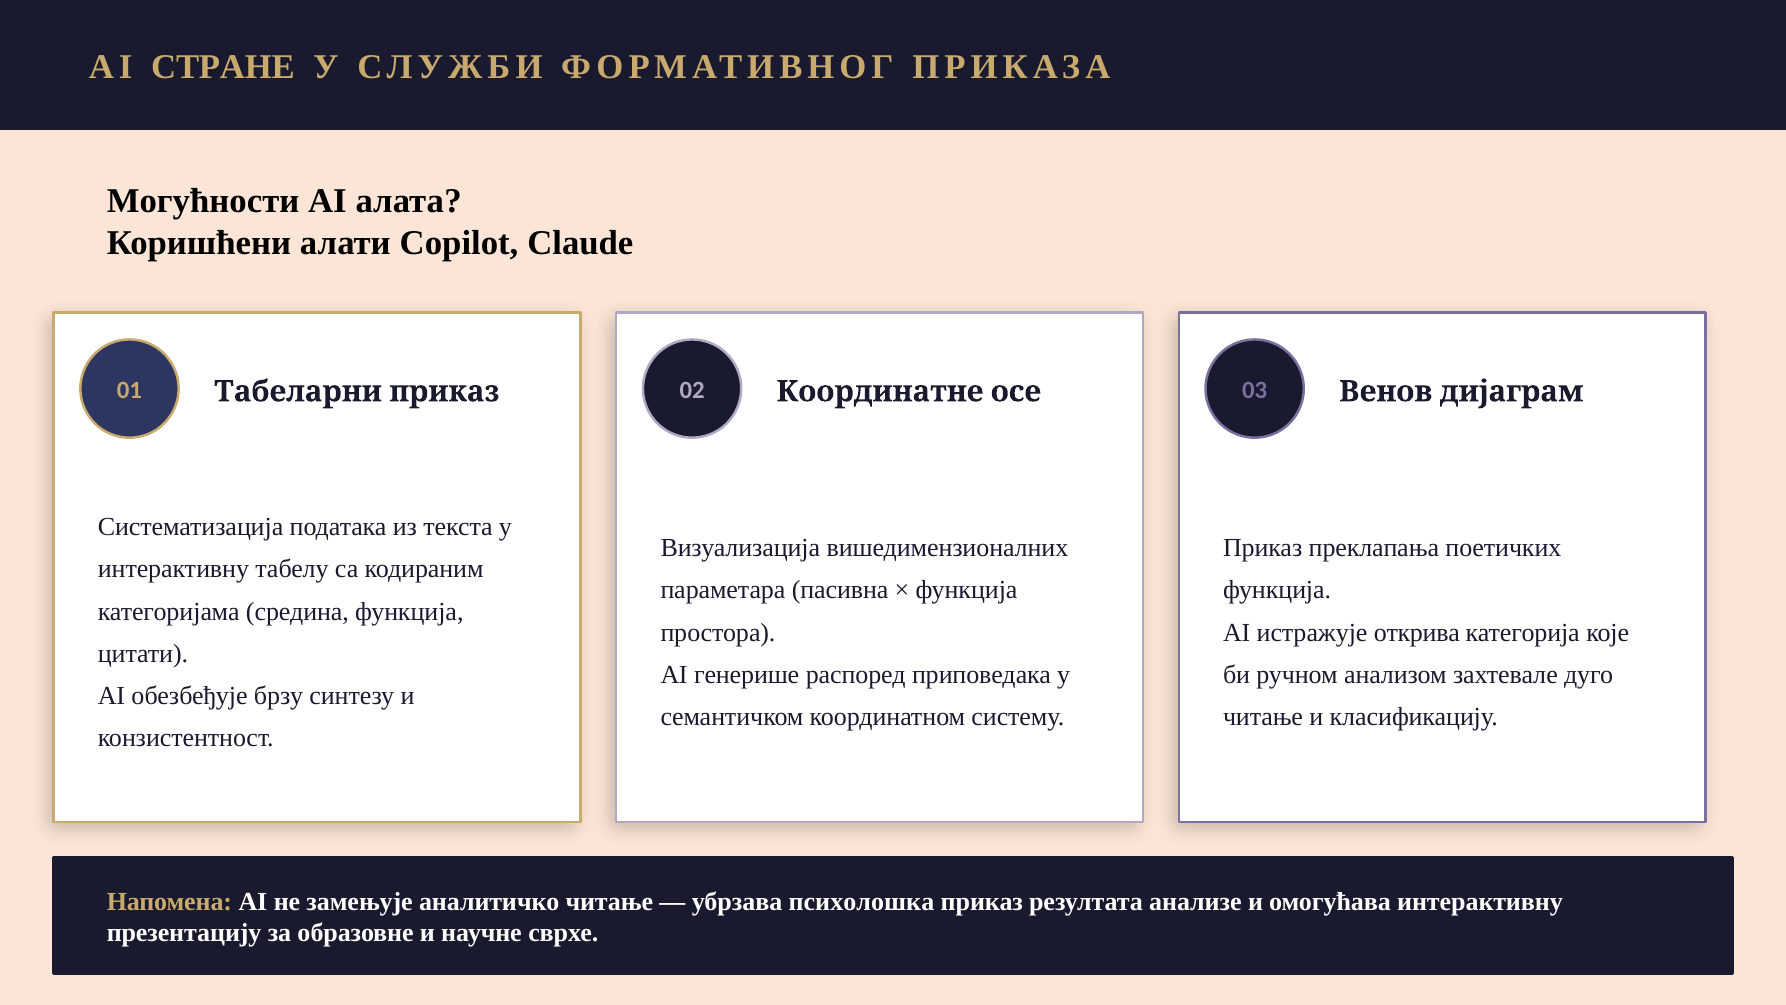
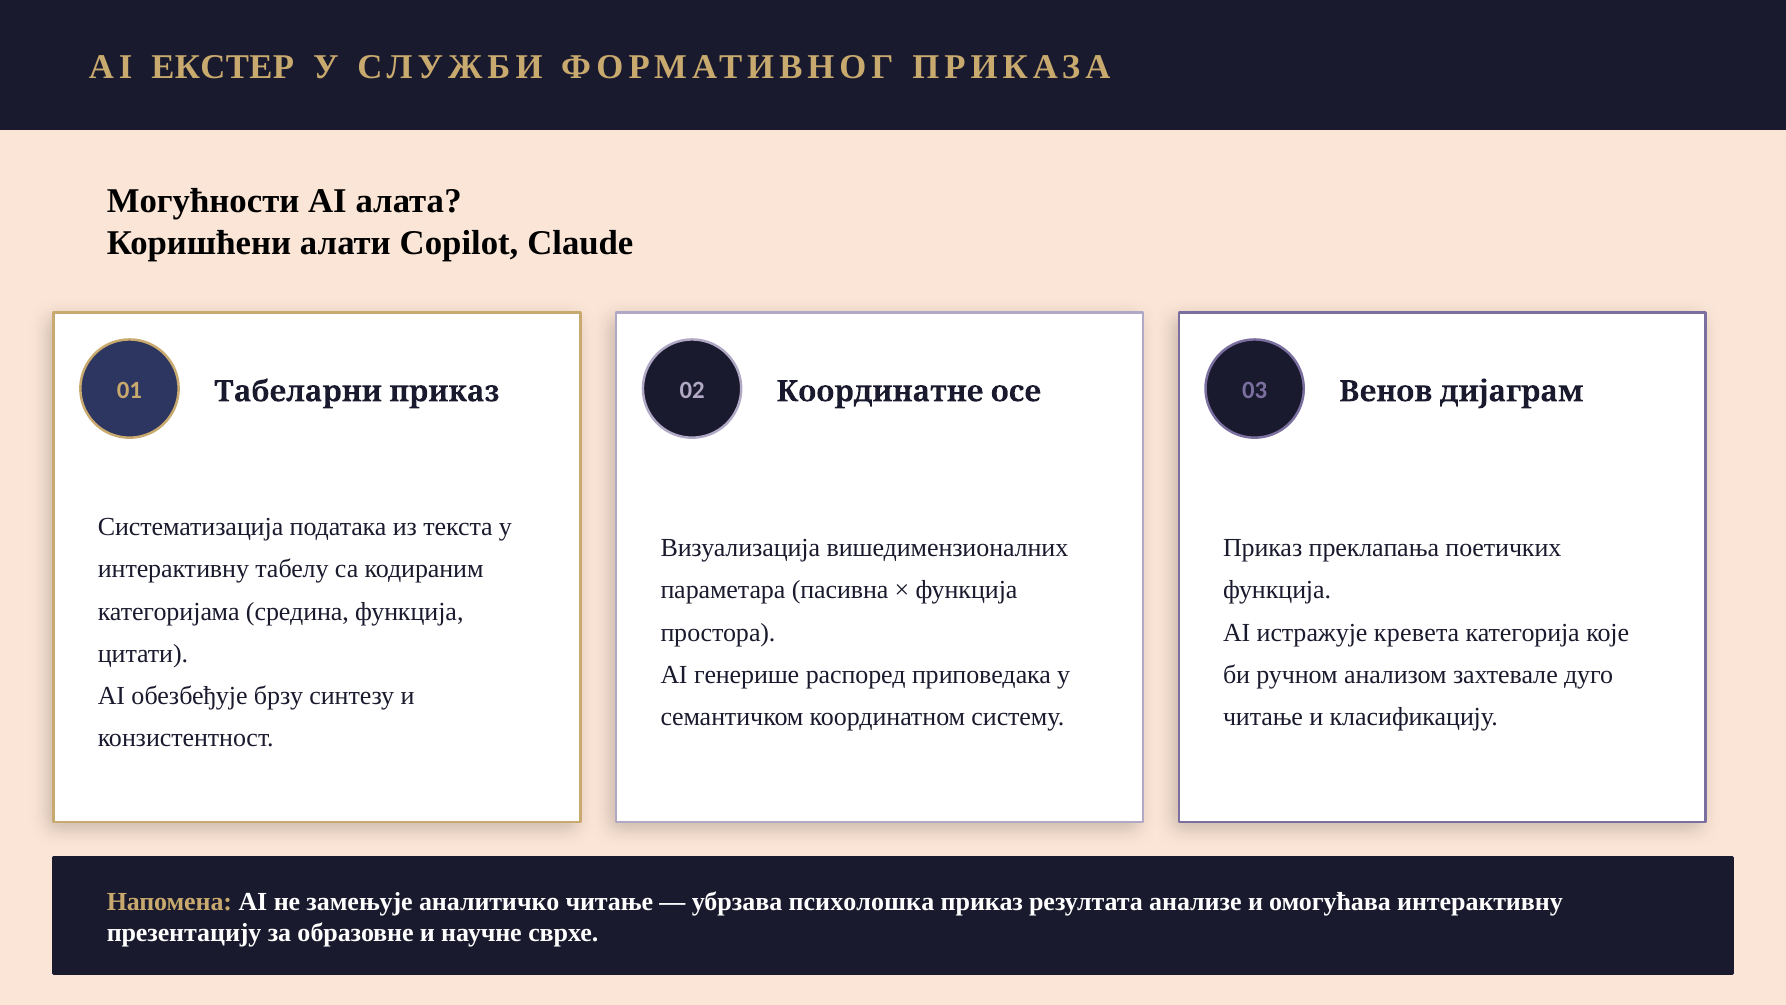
СТРАНЕ: СТРАНЕ -> ЕКСТЕР (223, 67)
открива: открива -> кревета (1417, 632)
